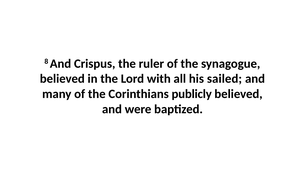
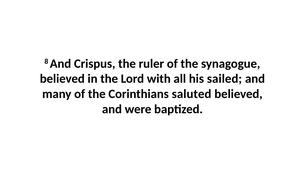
publicly: publicly -> saluted (192, 94)
